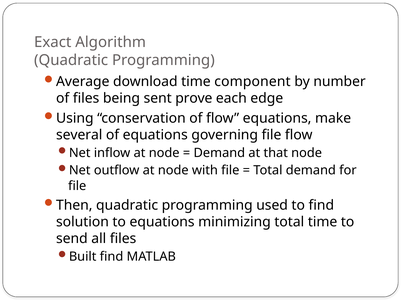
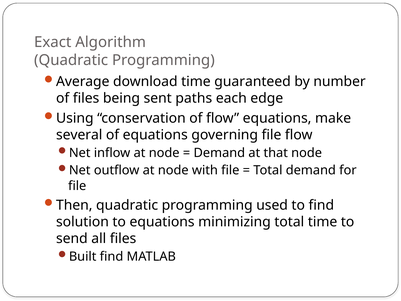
component: component -> guaranteed (253, 81)
prove: prove -> paths (194, 98)
